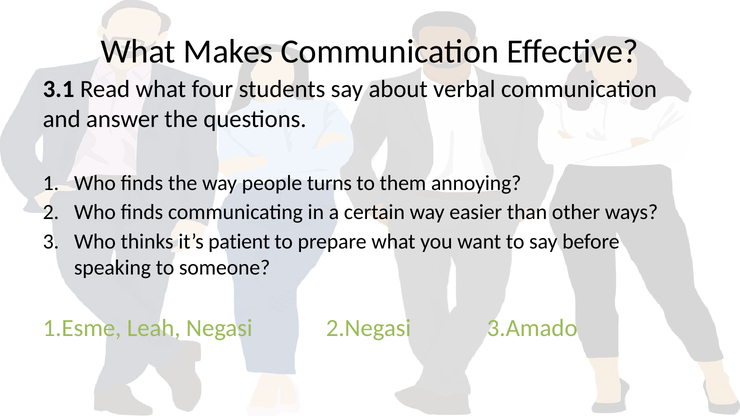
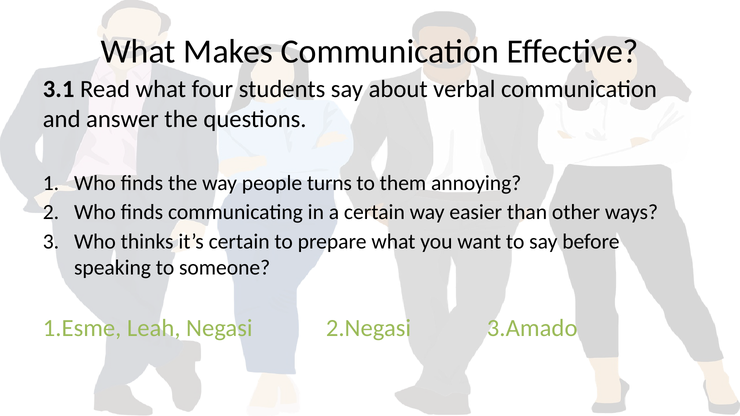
it’s patient: patient -> certain (239, 242)
